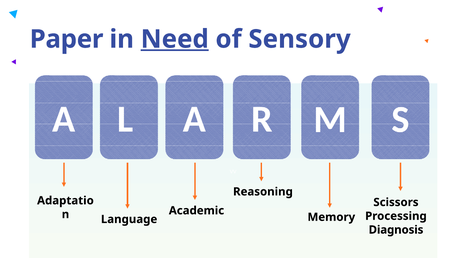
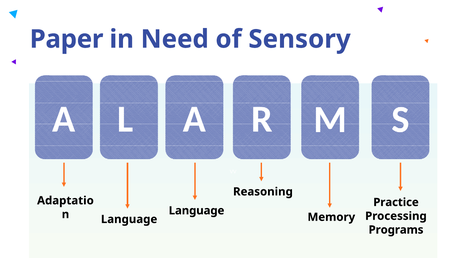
Need underline: present -> none (175, 39)
Scissors: Scissors -> Practice (396, 202)
Academic: Academic -> Language (197, 211)
Diagnosis: Diagnosis -> Programs (396, 230)
